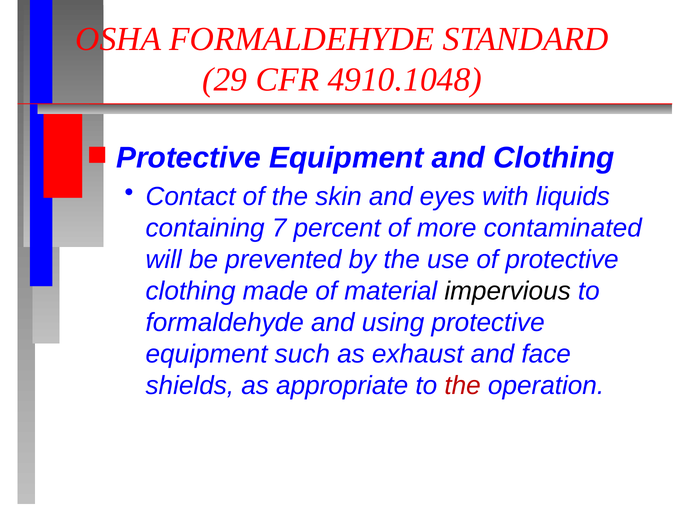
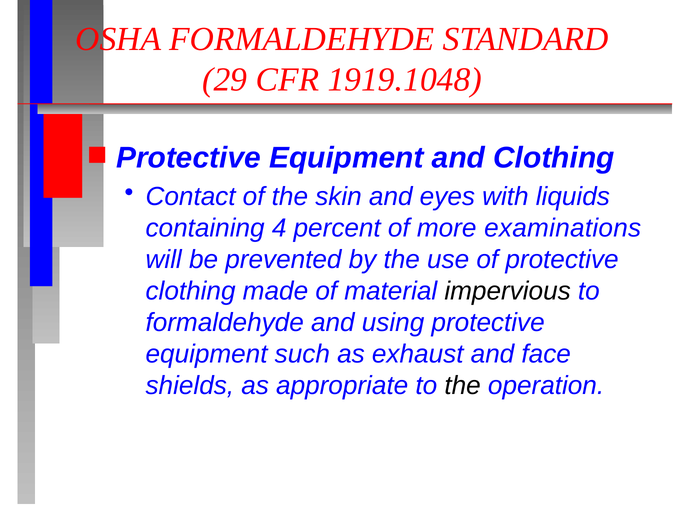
4910.1048: 4910.1048 -> 1919.1048 (405, 80)
7: 7 -> 4 (279, 228)
contaminated: contaminated -> examinations (563, 228)
the colour: red -> black (463, 385)
